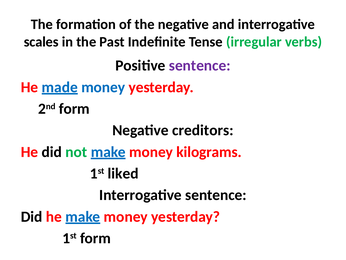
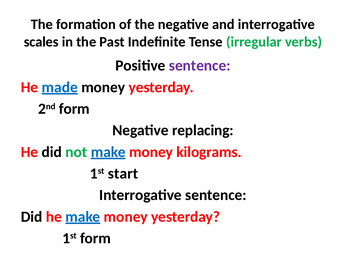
money colour: blue -> black (103, 87)
creditors: creditors -> replacing (203, 130)
liked: liked -> start (123, 173)
